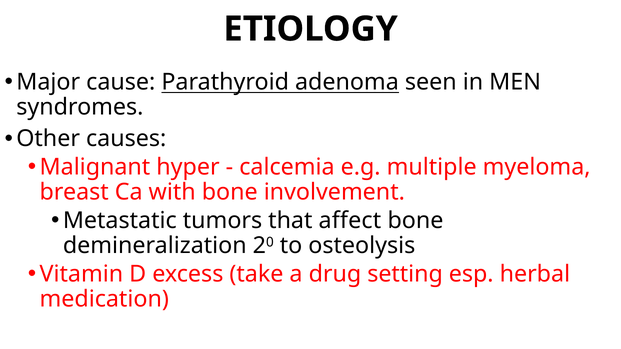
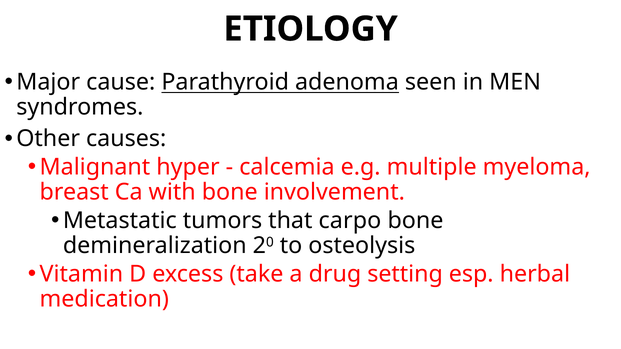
affect: affect -> carpo (350, 221)
